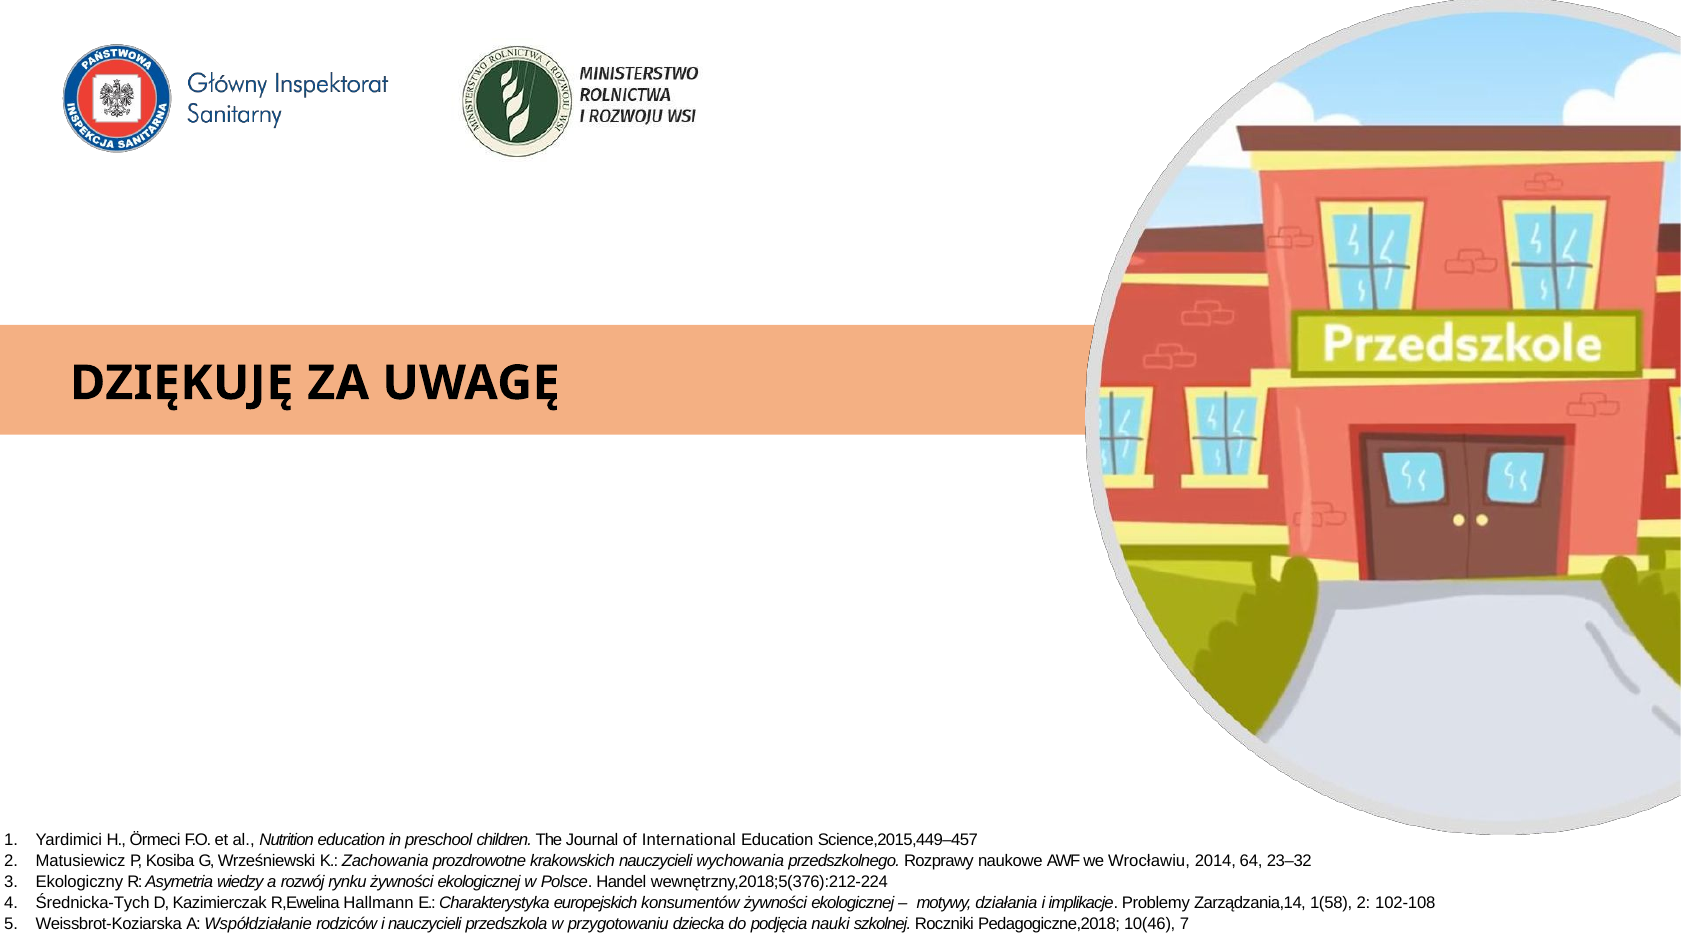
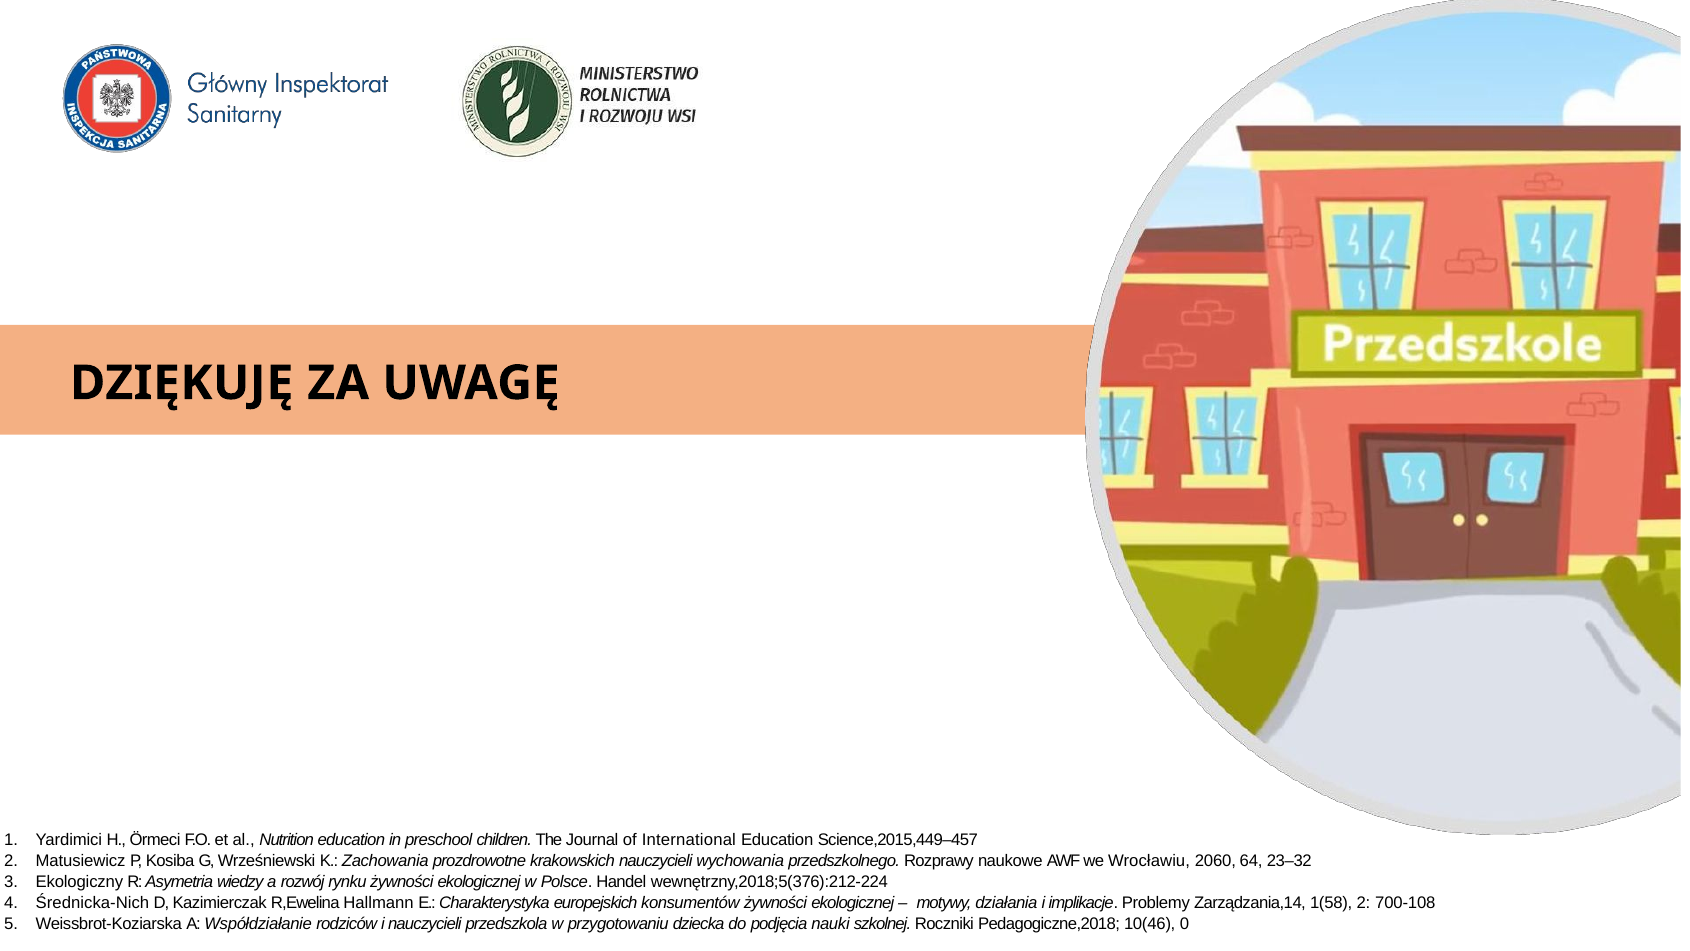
2014: 2014 -> 2060 (1215, 860)
Średnicka-Tych: Średnicka-Tych -> Średnicka-Nich (93, 903)
102-108: 102-108 -> 700-108 (1405, 903)
7: 7 -> 0 (1185, 924)
